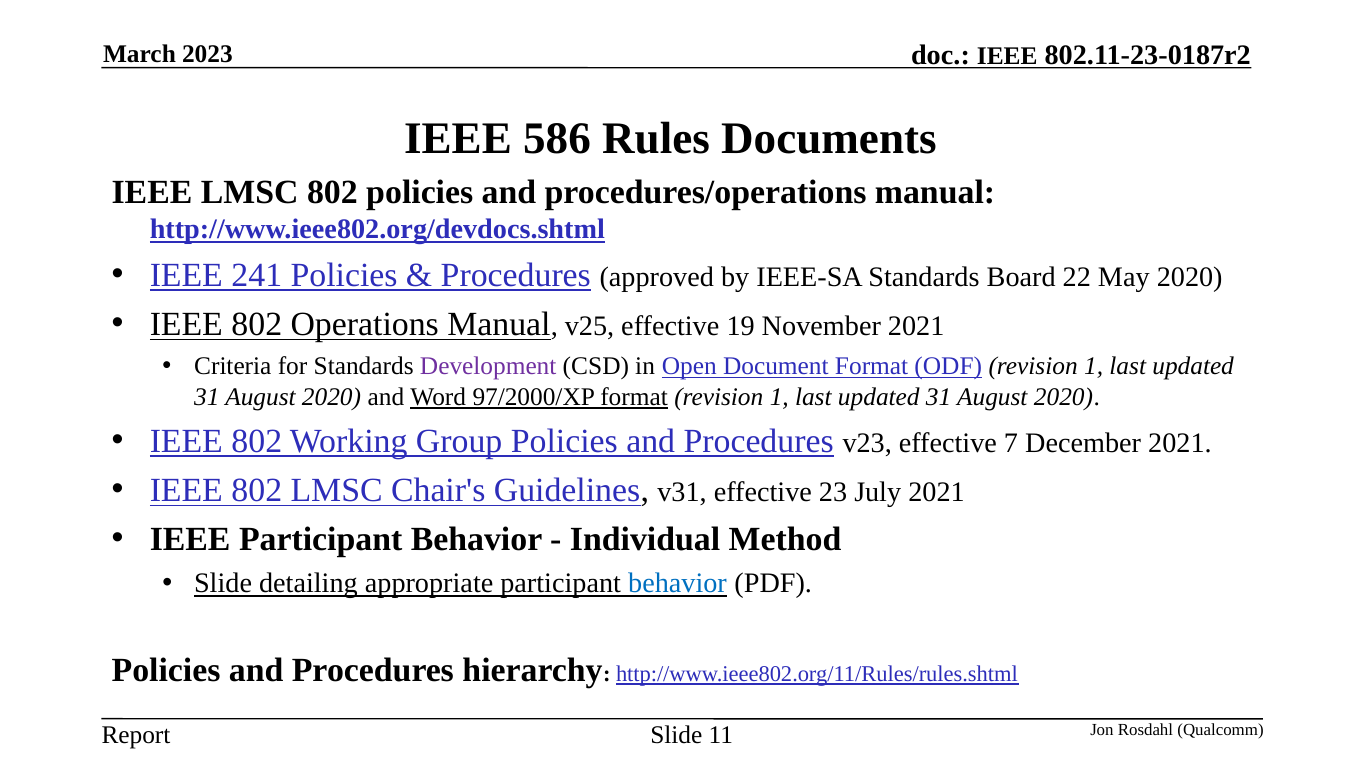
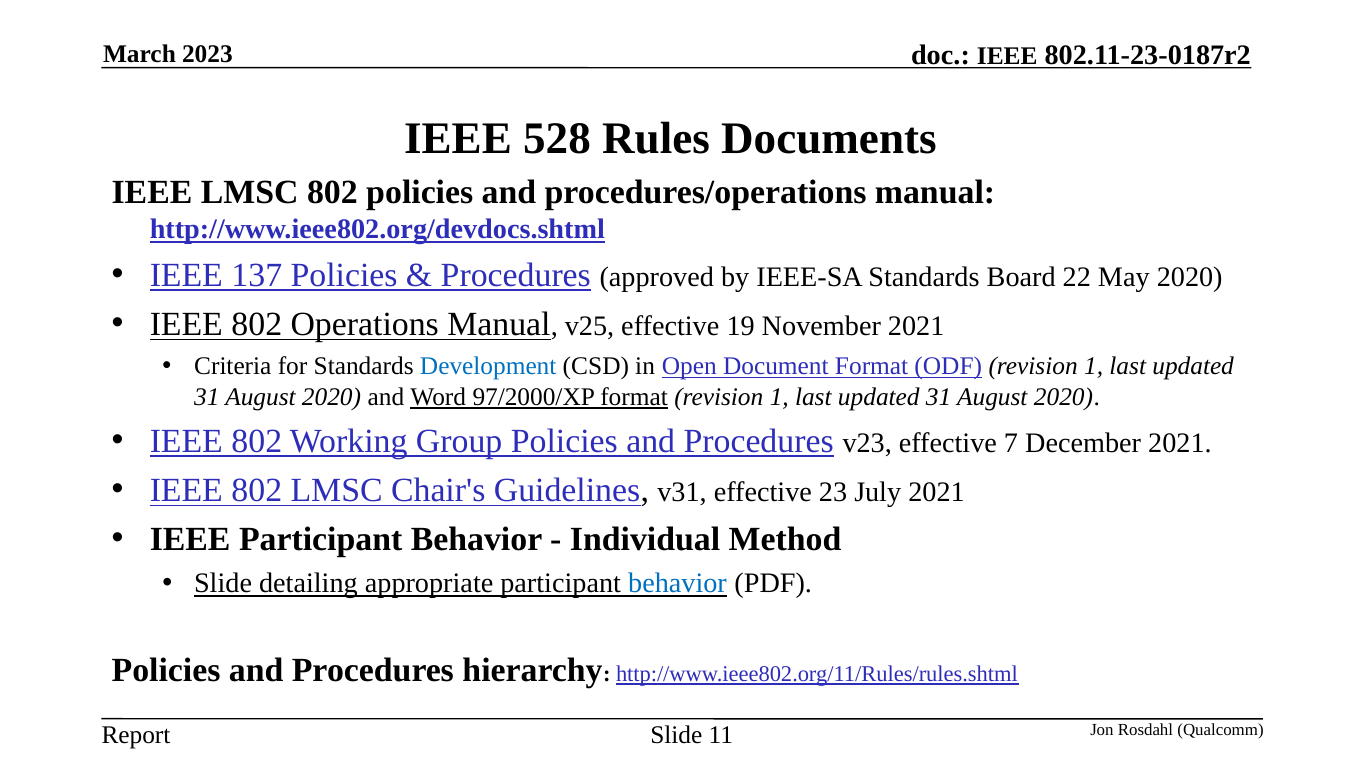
586: 586 -> 528 (557, 138)
241: 241 -> 137 (257, 275)
Development colour: purple -> blue (488, 366)
